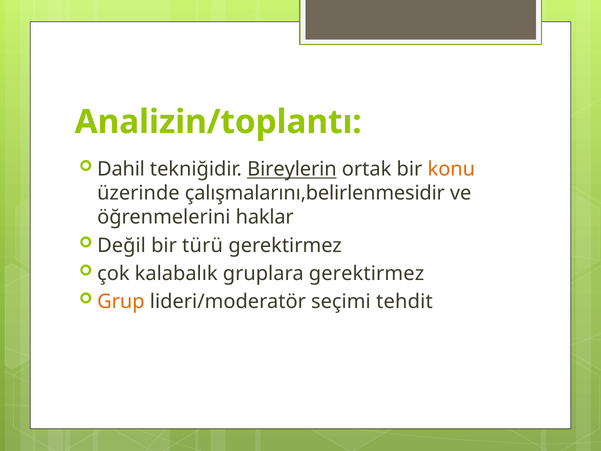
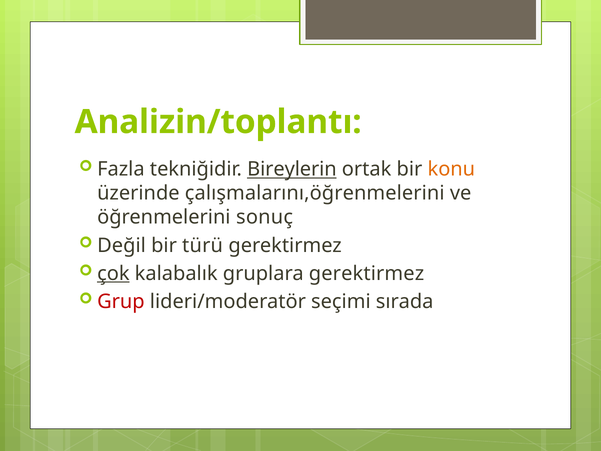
Dahil: Dahil -> Fazla (121, 169)
çalışmalarını,belirlenmesidir: çalışmalarını,belirlenmesidir -> çalışmalarını,öğrenmelerini (315, 193)
haklar: haklar -> sonuç (265, 217)
çok underline: none -> present (113, 273)
Grup colour: orange -> red (121, 301)
tehdit: tehdit -> sırada (405, 301)
